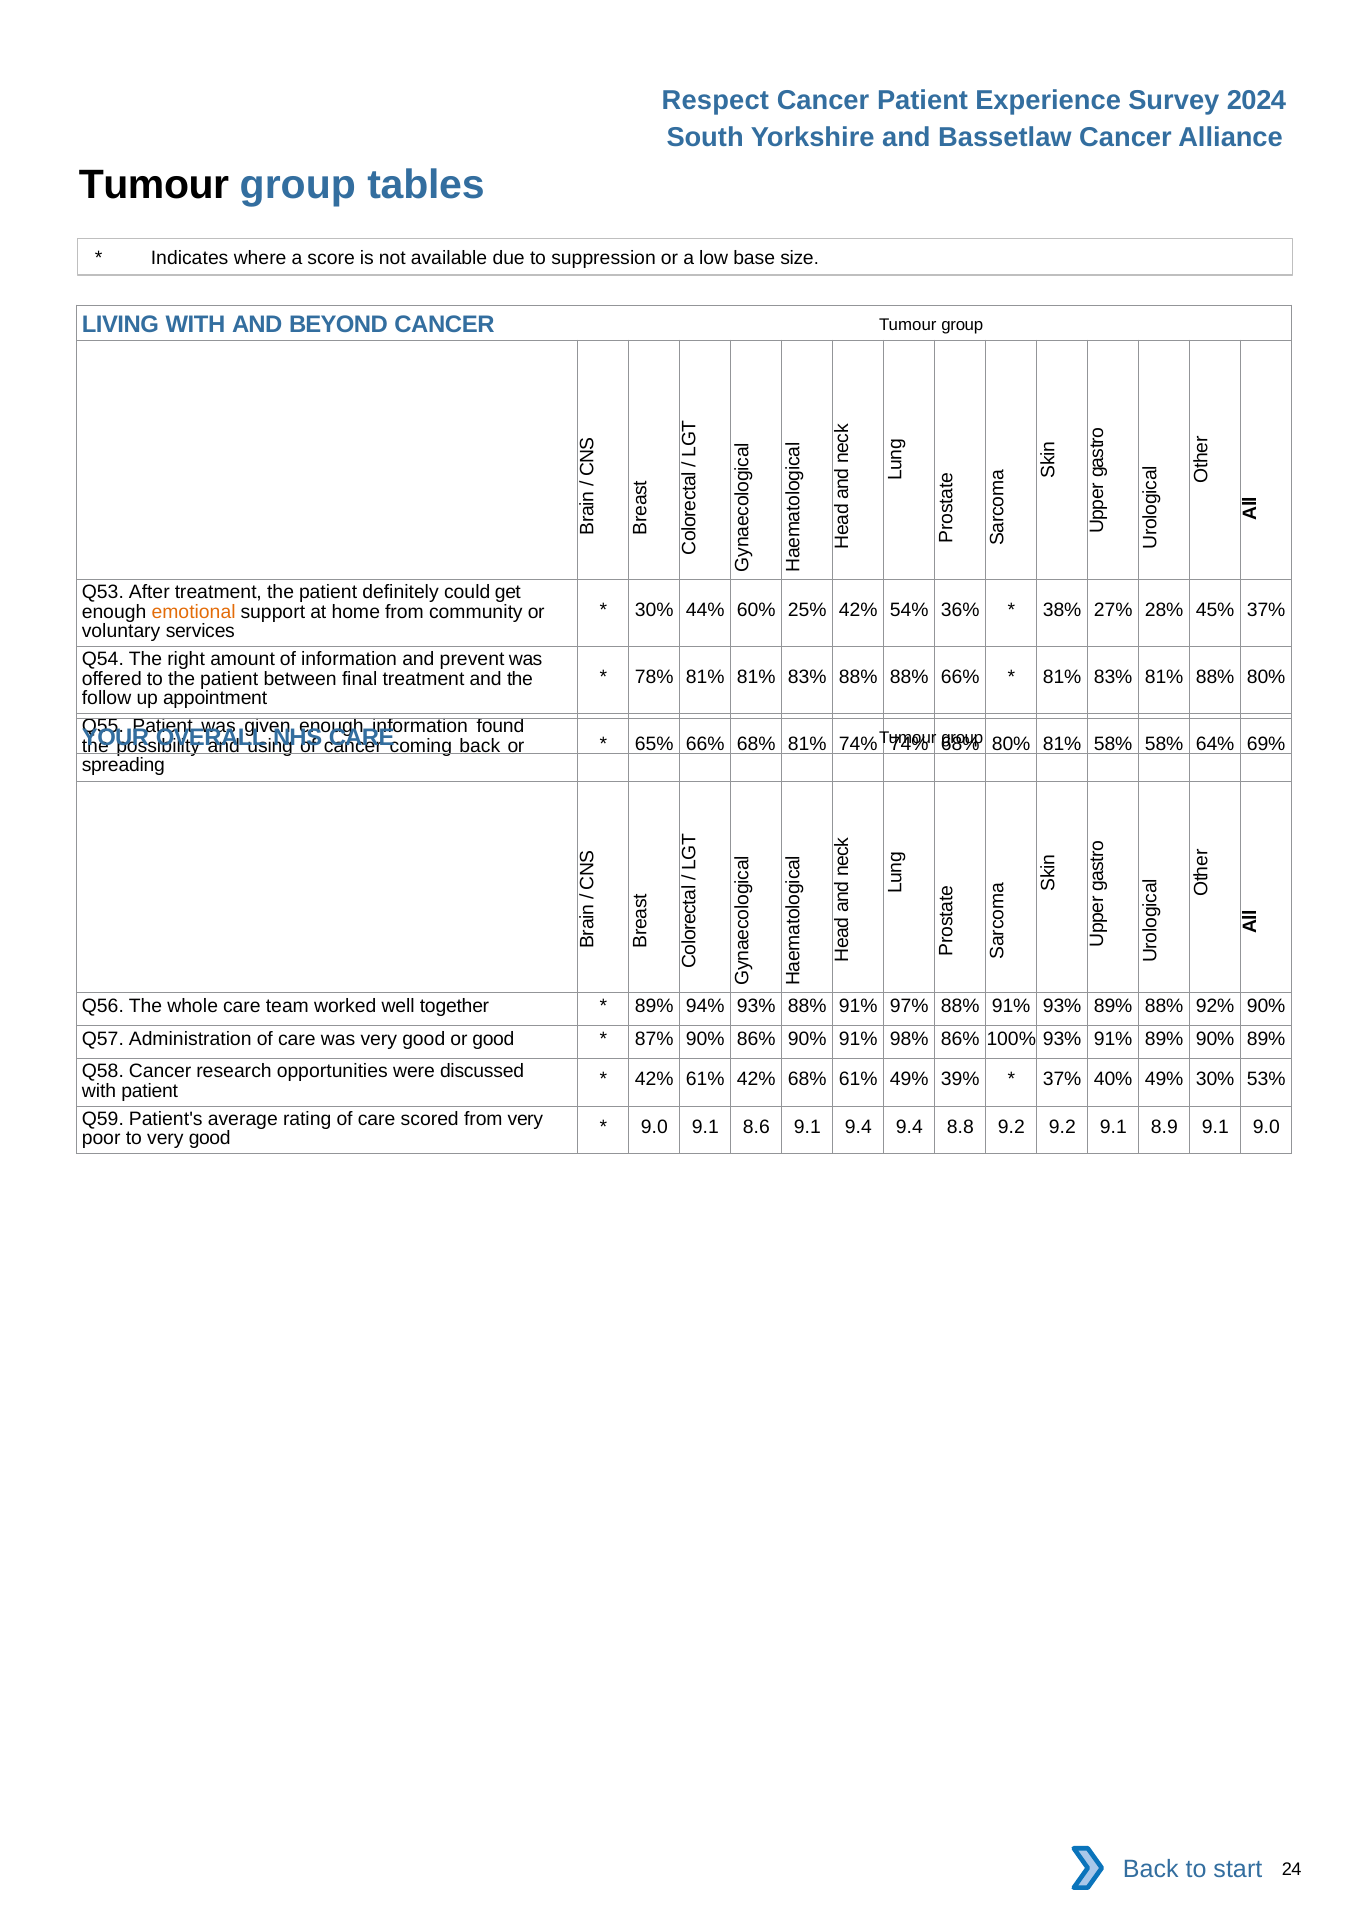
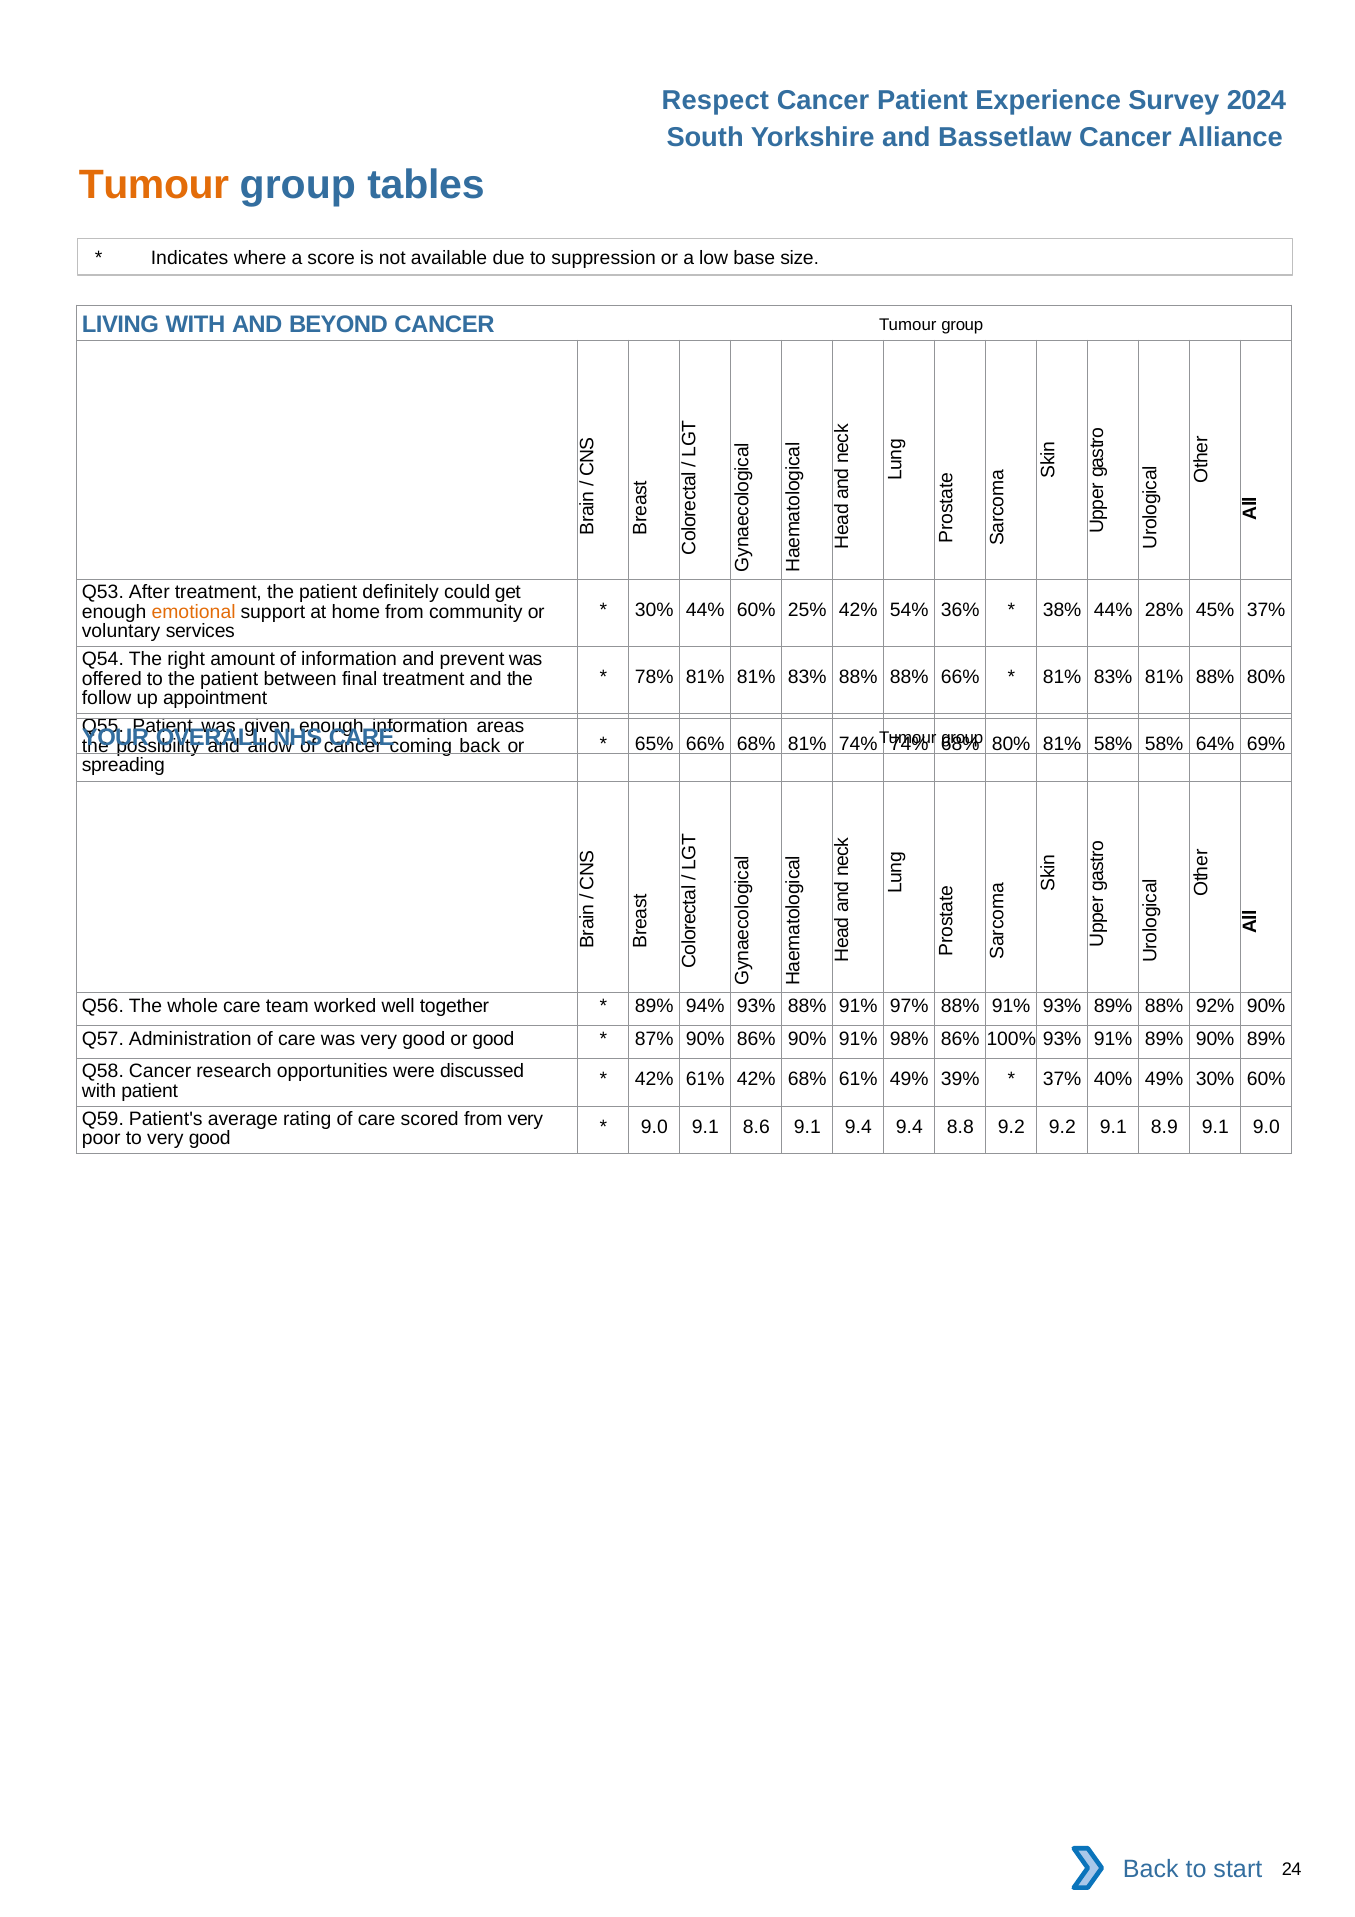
Tumour colour: black -> orange (154, 185)
38% 27%: 27% -> 44% (1113, 610)
found: found -> areas (500, 727)
using: using -> allow (270, 746)
30% 53%: 53% -> 60% (1266, 1080)
